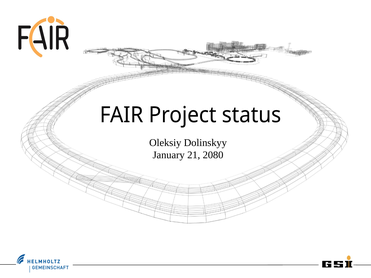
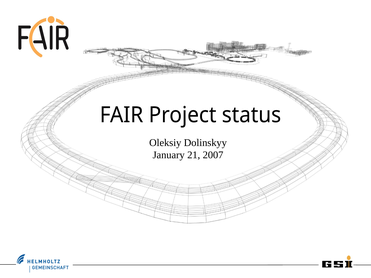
2080: 2080 -> 2007 (213, 155)
